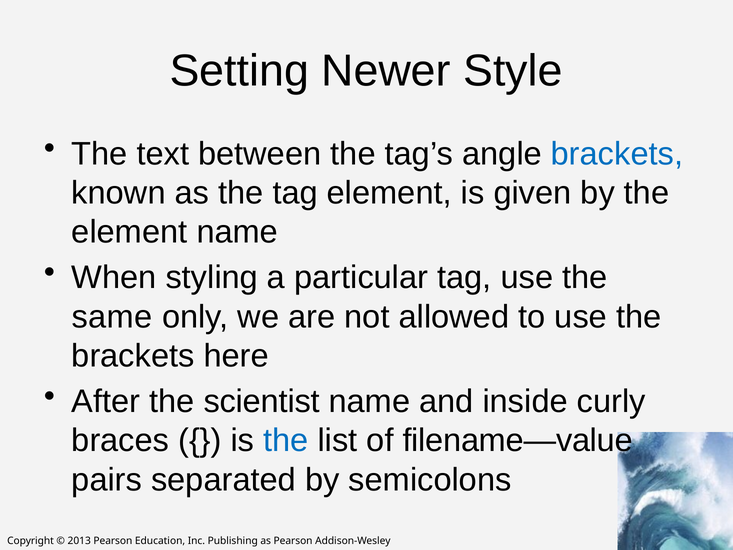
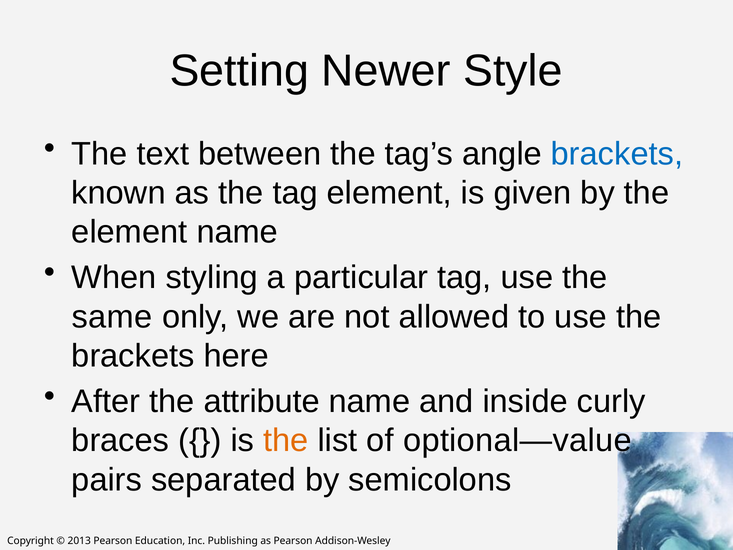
scientist: scientist -> attribute (262, 401)
the colour: blue -> orange (286, 441)
filename—value: filename—value -> optional—value (517, 441)
